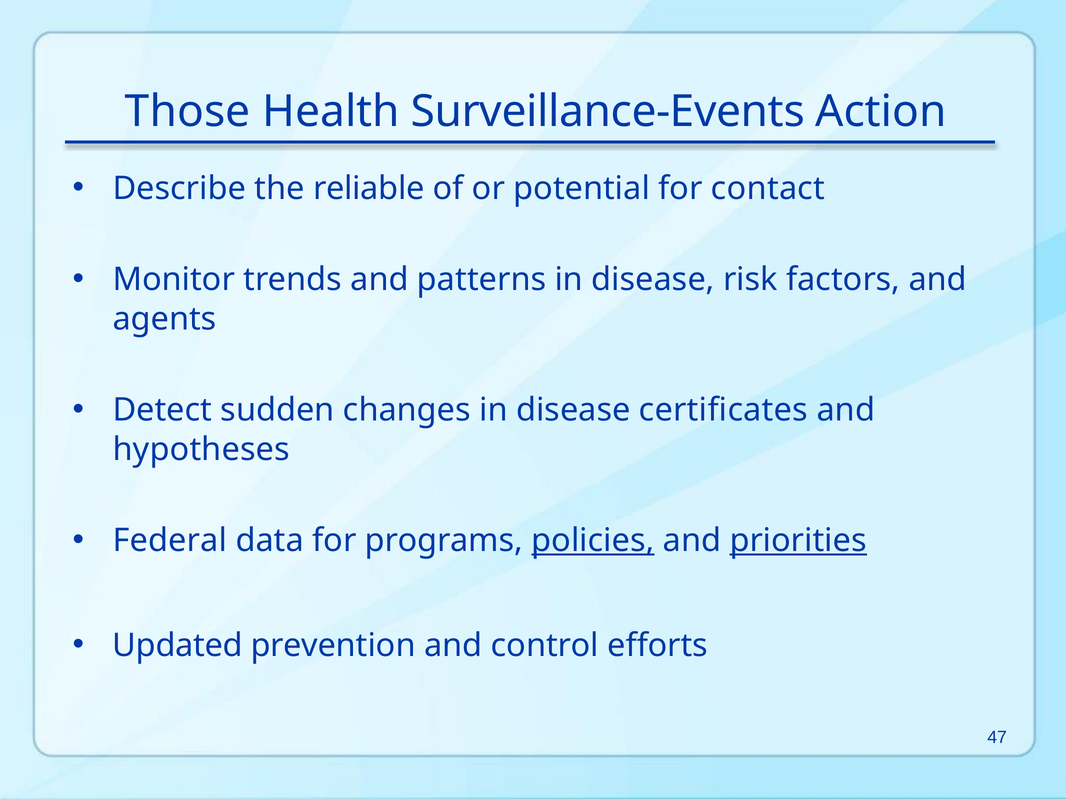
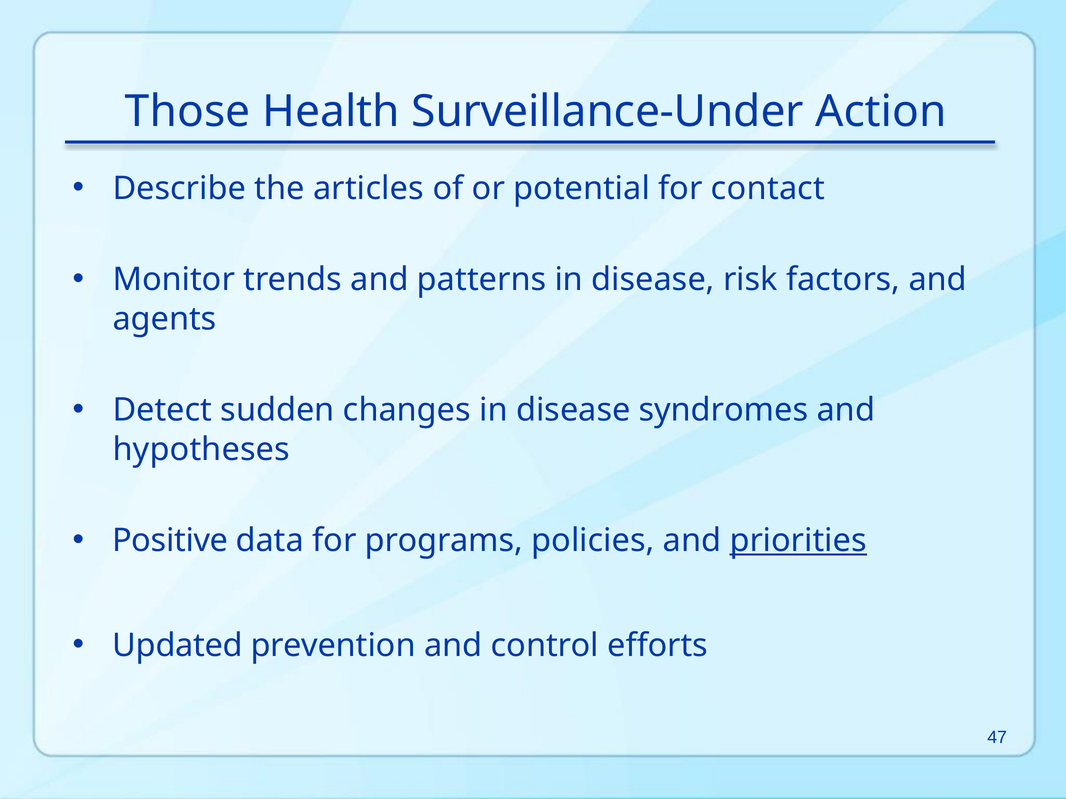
Surveillance-Events: Surveillance-Events -> Surveillance-Under (608, 112)
reliable: reliable -> articles (369, 188)
certificates: certificates -> syndromes (724, 410)
Federal: Federal -> Positive (170, 541)
policies underline: present -> none (593, 541)
